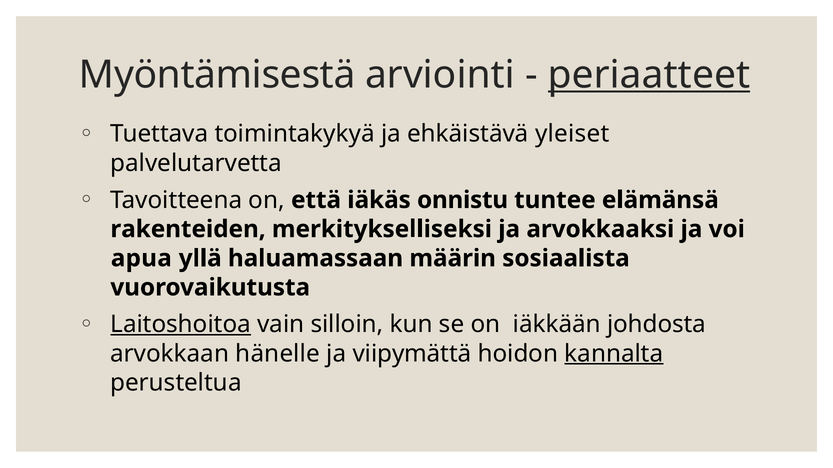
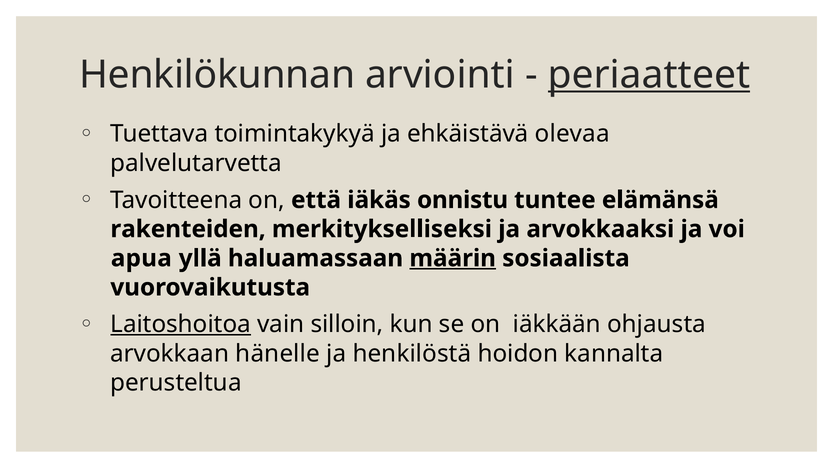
Myöntämisestä: Myöntämisestä -> Henkilökunnan (217, 75)
yleiset: yleiset -> olevaa (572, 134)
määrin underline: none -> present (453, 259)
johdosta: johdosta -> ohjausta (657, 325)
viipymättä: viipymättä -> henkilöstä (412, 354)
kannalta underline: present -> none (614, 354)
